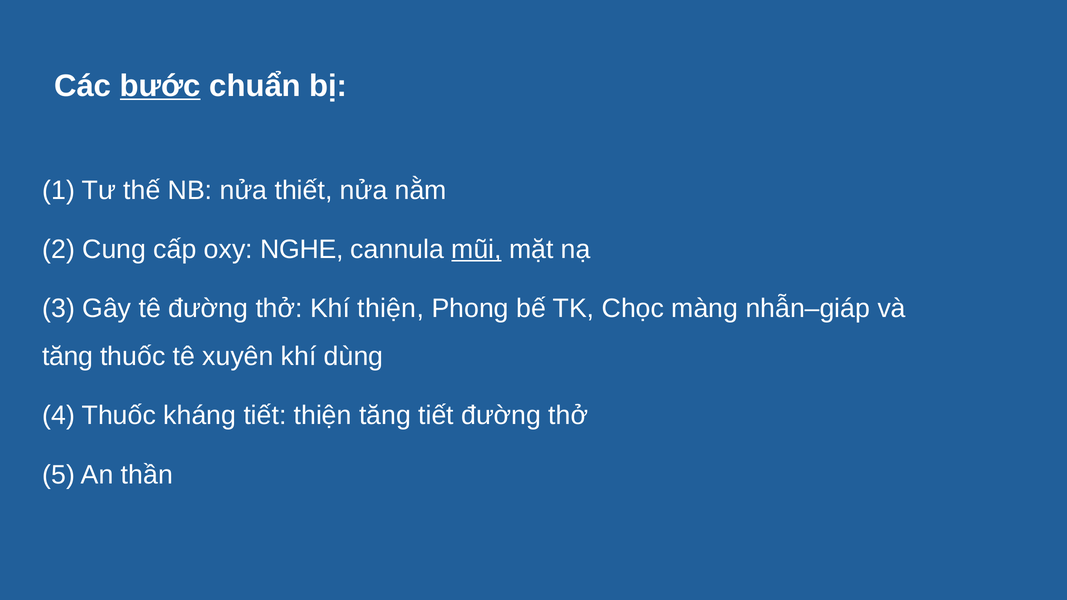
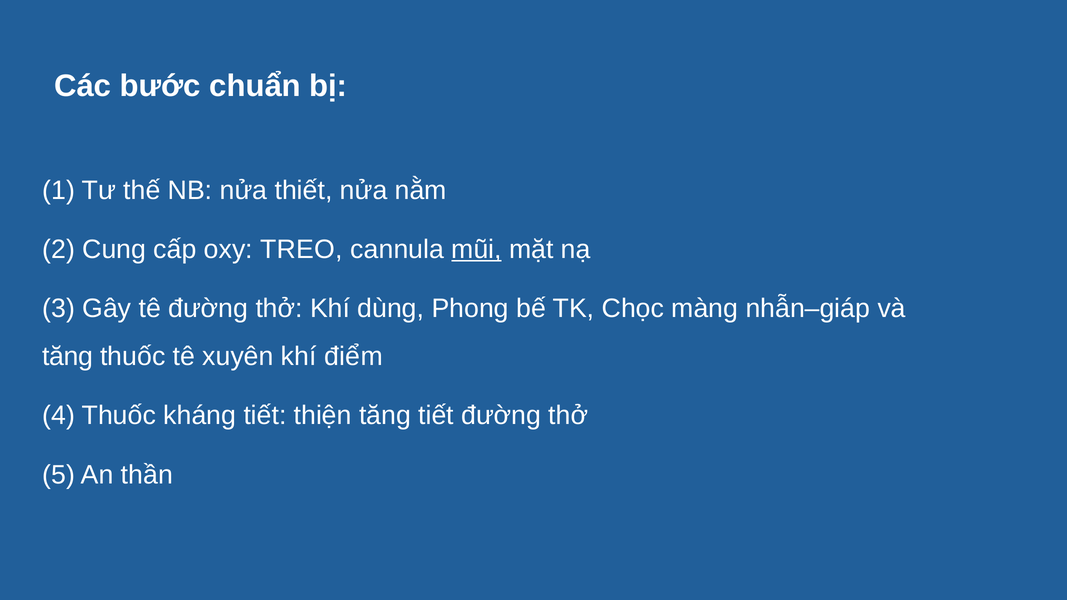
bước underline: present -> none (160, 86)
NGHE: NGHE -> TREO (302, 250)
Khí thiện: thiện -> dùng (391, 309)
dùng: dùng -> điểm (353, 357)
